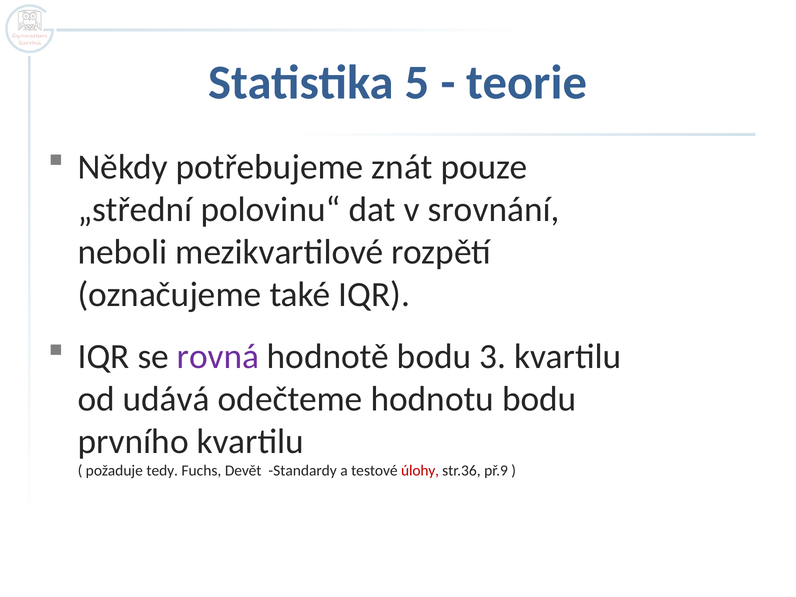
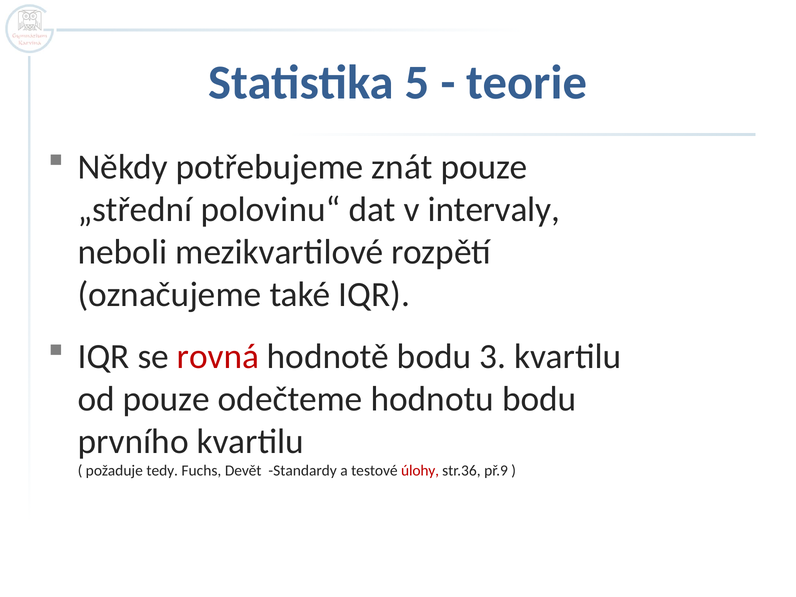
srovnání: srovnání -> intervaly (494, 209)
rovná colour: purple -> red (218, 357)
od udává: udává -> pouze (166, 399)
